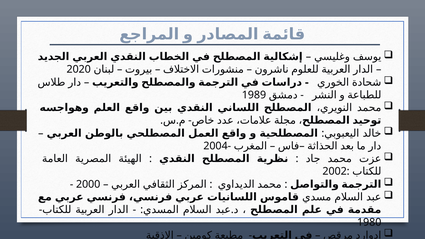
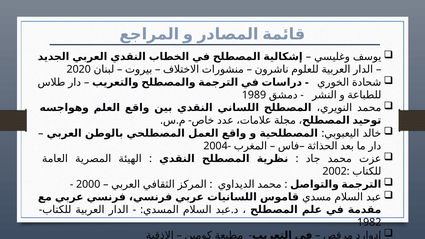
1980: 1980 -> 1982 (369, 223)
